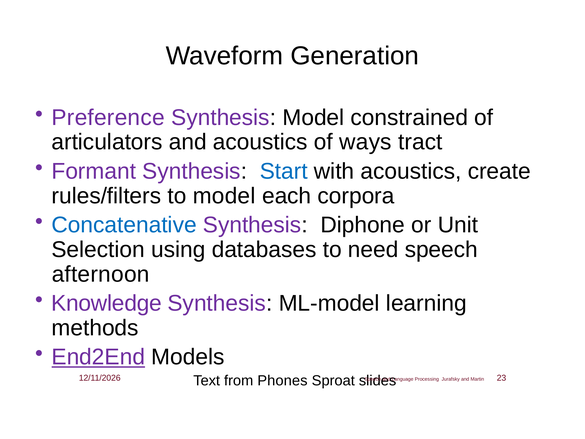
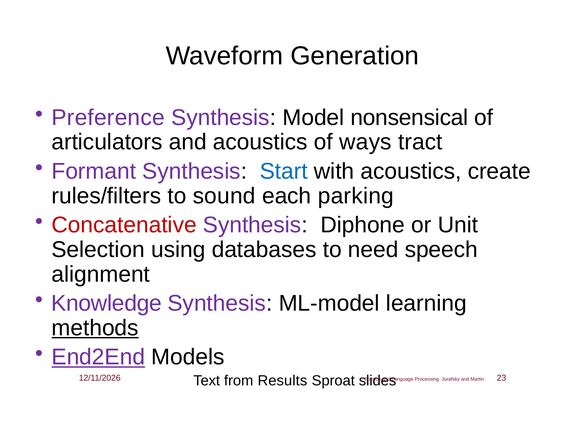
constrained: constrained -> nonsensical (409, 117)
to model: model -> sound (224, 196)
corpora: corpora -> parking (356, 196)
Concatenative colour: blue -> red (124, 225)
afternoon: afternoon -> alignment (101, 274)
methods underline: none -> present (95, 328)
Phones: Phones -> Results (282, 380)
